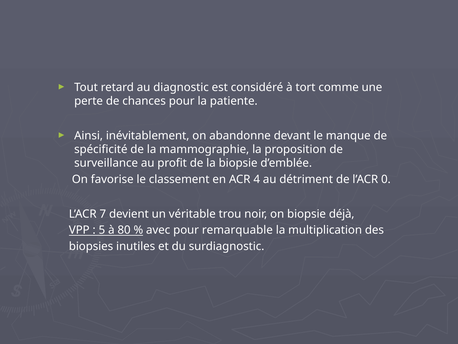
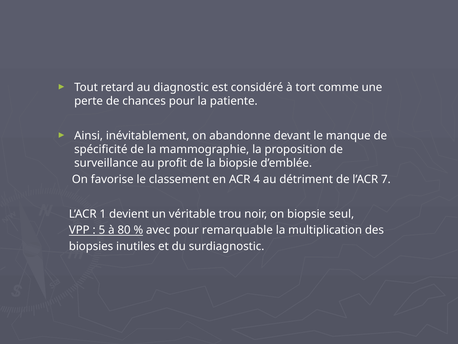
0: 0 -> 7 (386, 179)
7: 7 -> 1 (103, 214)
déjà: déjà -> seul (342, 214)
